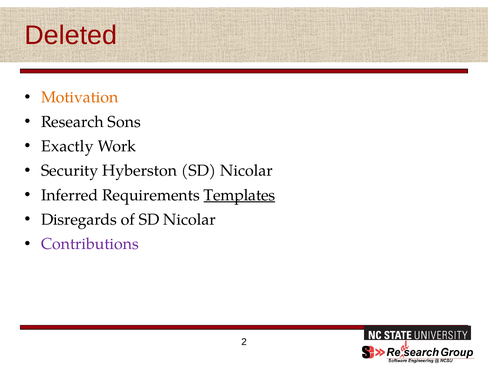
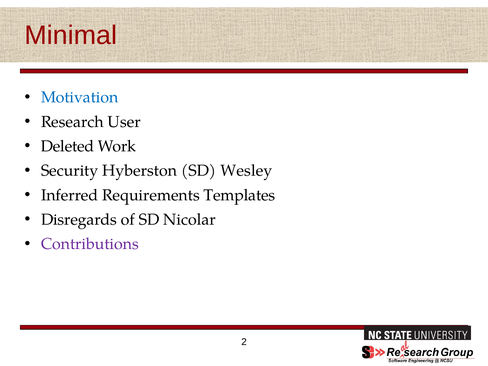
Deleted: Deleted -> Minimal (71, 35)
Motivation colour: orange -> blue (80, 97)
Sons: Sons -> User (124, 122)
Exactly: Exactly -> Deleted (68, 146)
Nicolar: Nicolar -> Wesley (246, 171)
Templates underline: present -> none (239, 195)
